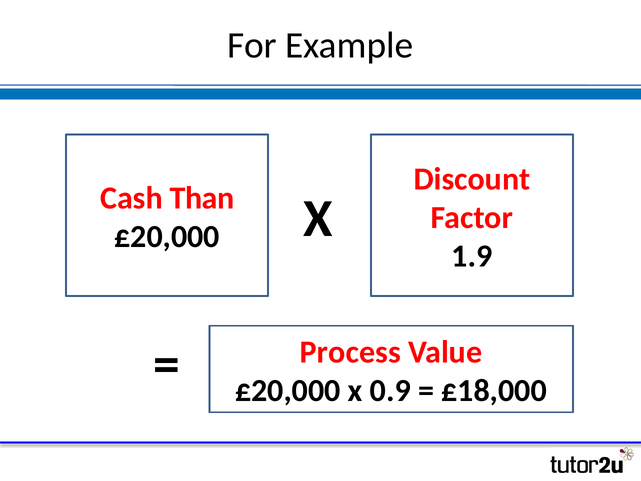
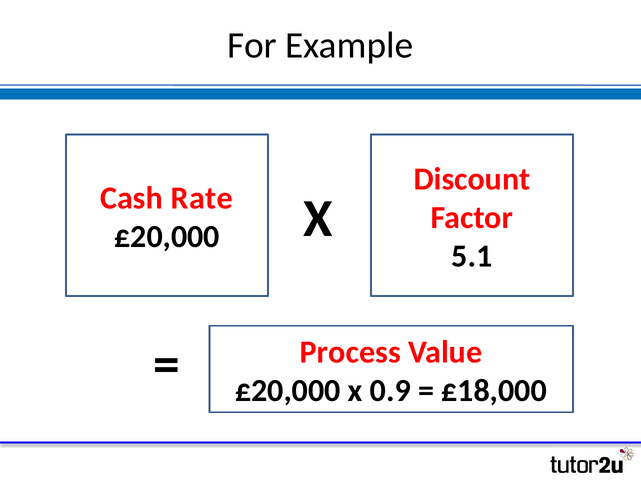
Than: Than -> Rate (202, 198)
1.9: 1.9 -> 5.1 (472, 256)
